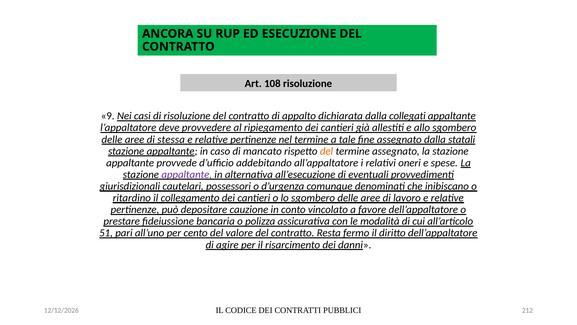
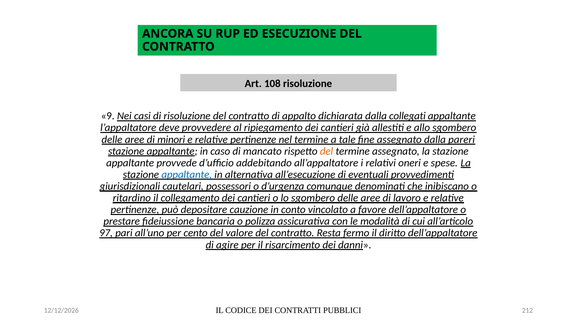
stessa: stessa -> minori (171, 139)
statali: statali -> pareri (462, 139)
appaltante colour: purple -> blue (187, 174)
51: 51 -> 97 (106, 233)
